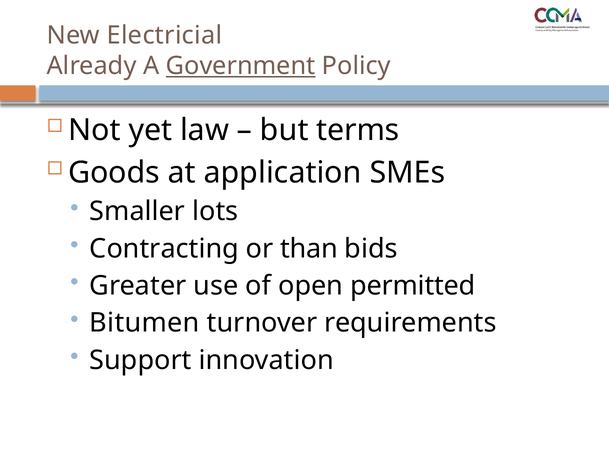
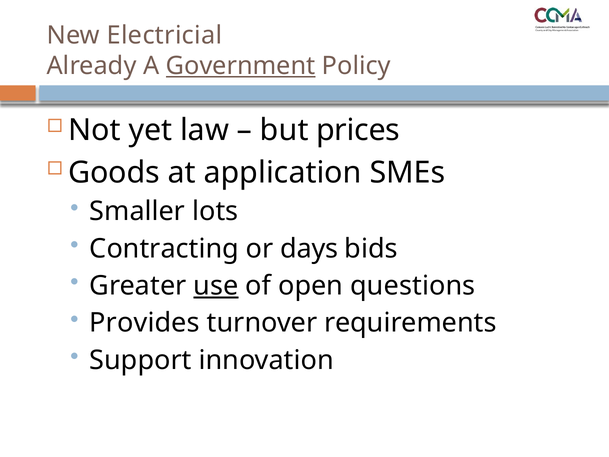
terms: terms -> prices (358, 130)
than: than -> days (309, 249)
use underline: none -> present (216, 286)
permitted: permitted -> questions (413, 286)
Bitumen: Bitumen -> Provides (145, 323)
